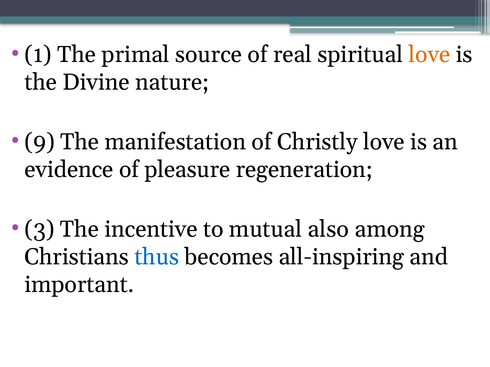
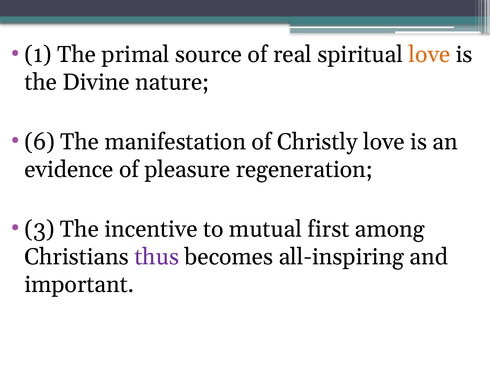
9: 9 -> 6 (40, 142)
also: also -> first (329, 229)
thus colour: blue -> purple (157, 257)
